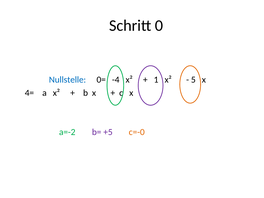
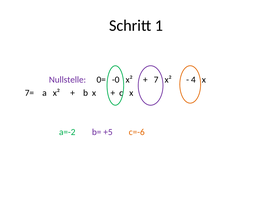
0: 0 -> 1 (159, 26)
Nullstelle colour: blue -> purple (67, 80)
-4: -4 -> -0 (116, 80)
1: 1 -> 7 (156, 80)
5: 5 -> 4 (193, 80)
4=: 4= -> 7= (29, 93)
c=-0: c=-0 -> c=-6 (137, 132)
